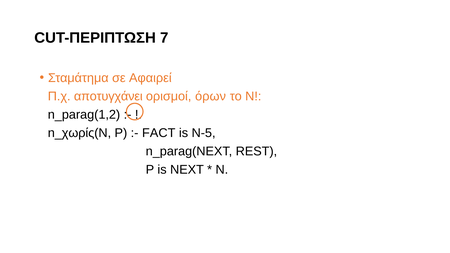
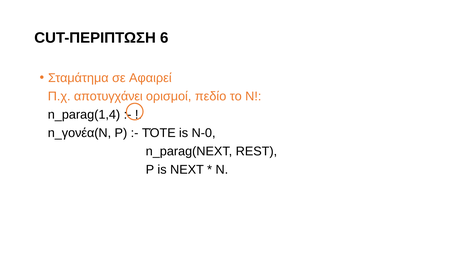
7: 7 -> 6 (164, 38)
όρων: όρων -> πεδίο (211, 96)
n_parag(1,2: n_parag(1,2 -> n_parag(1,4 (84, 115)
n_χωρίς(N: n_χωρίς(N -> n_γονέα(N (79, 133)
FACT: FACT -> ΤΌΤΕ (159, 133)
N-5: N-5 -> N-0 (204, 133)
